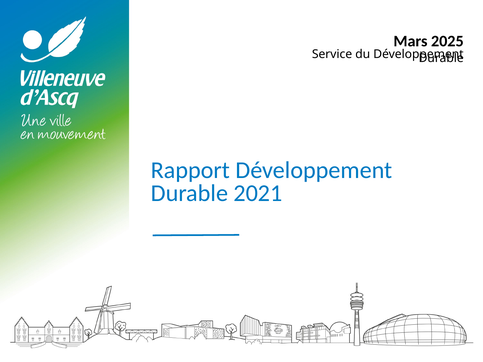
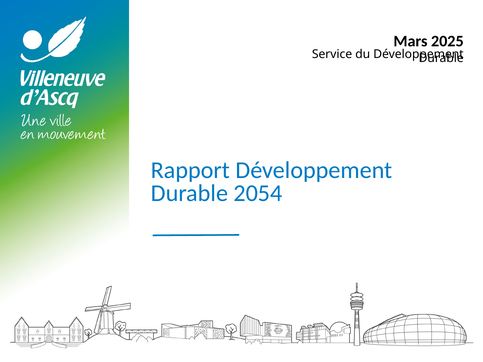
2021: 2021 -> 2054 (258, 193)
